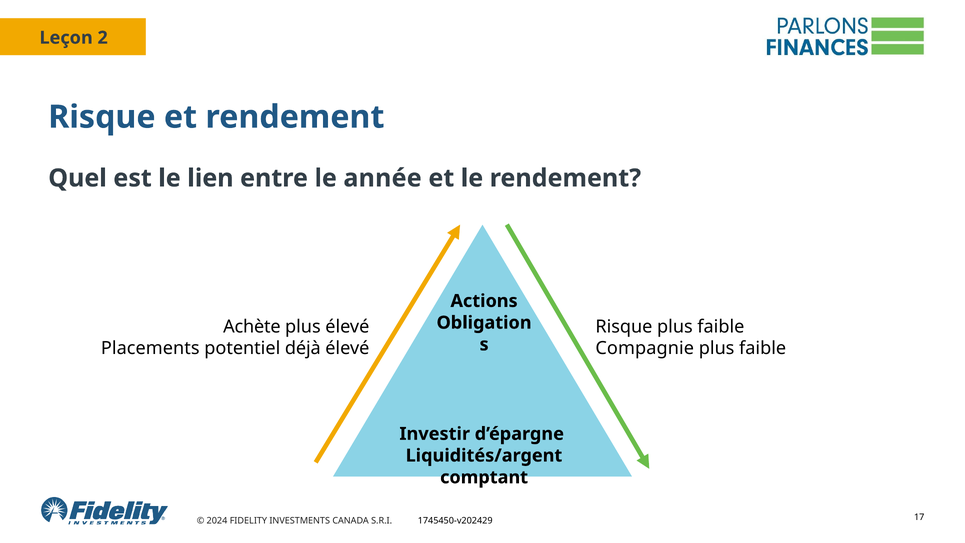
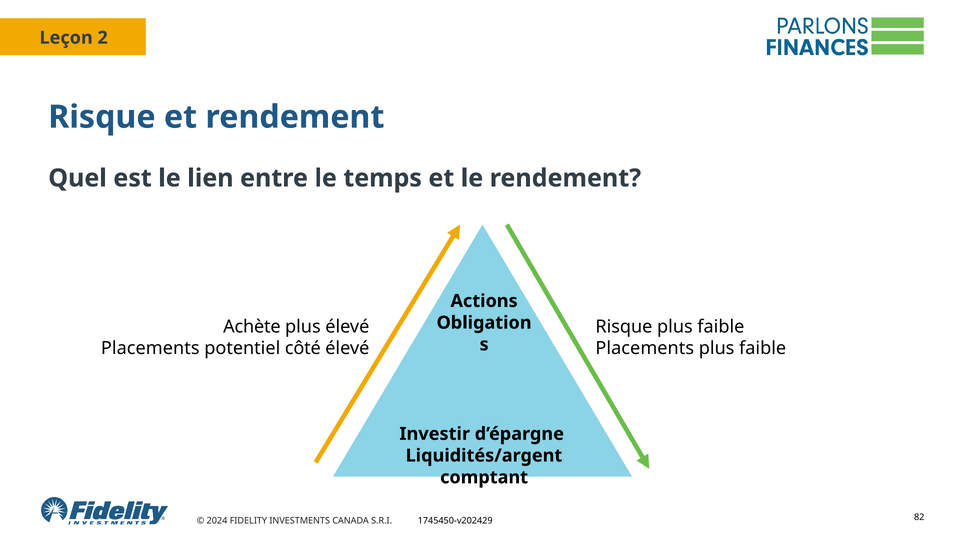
année: année -> temps (383, 178)
déjà: déjà -> côté (303, 348)
Compagnie: Compagnie -> Placements (645, 348)
17: 17 -> 82 (919, 517)
